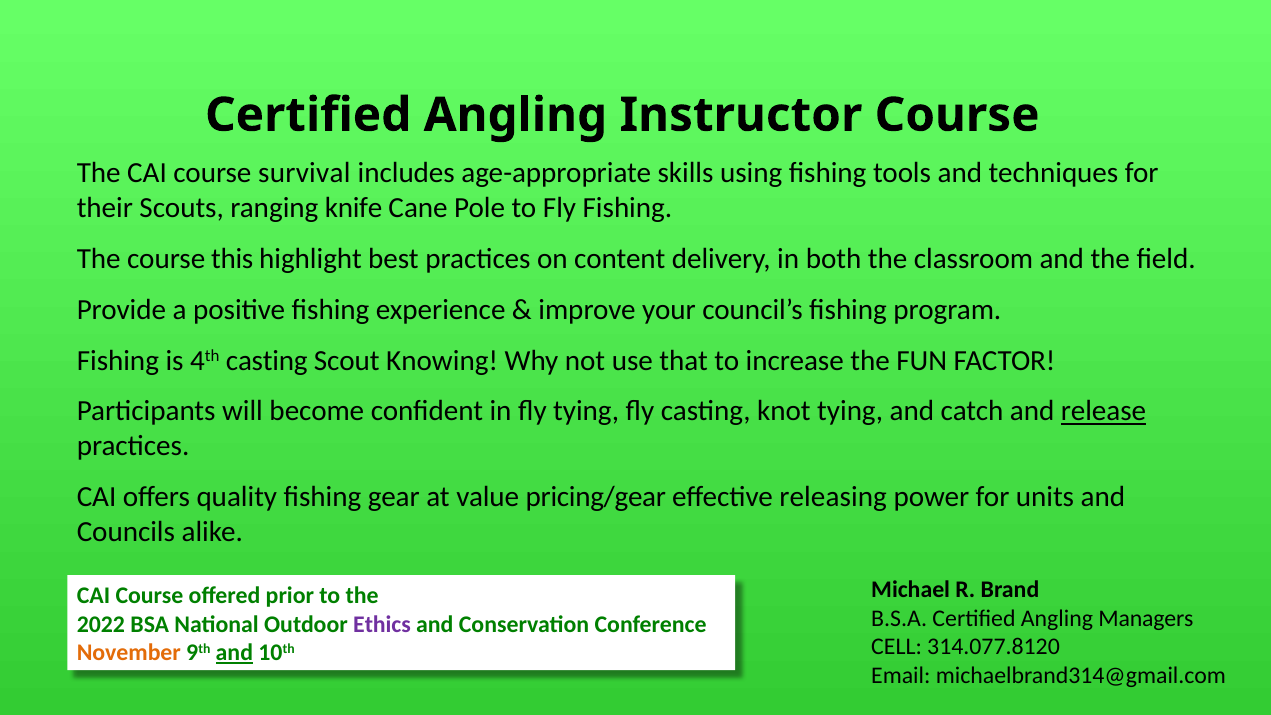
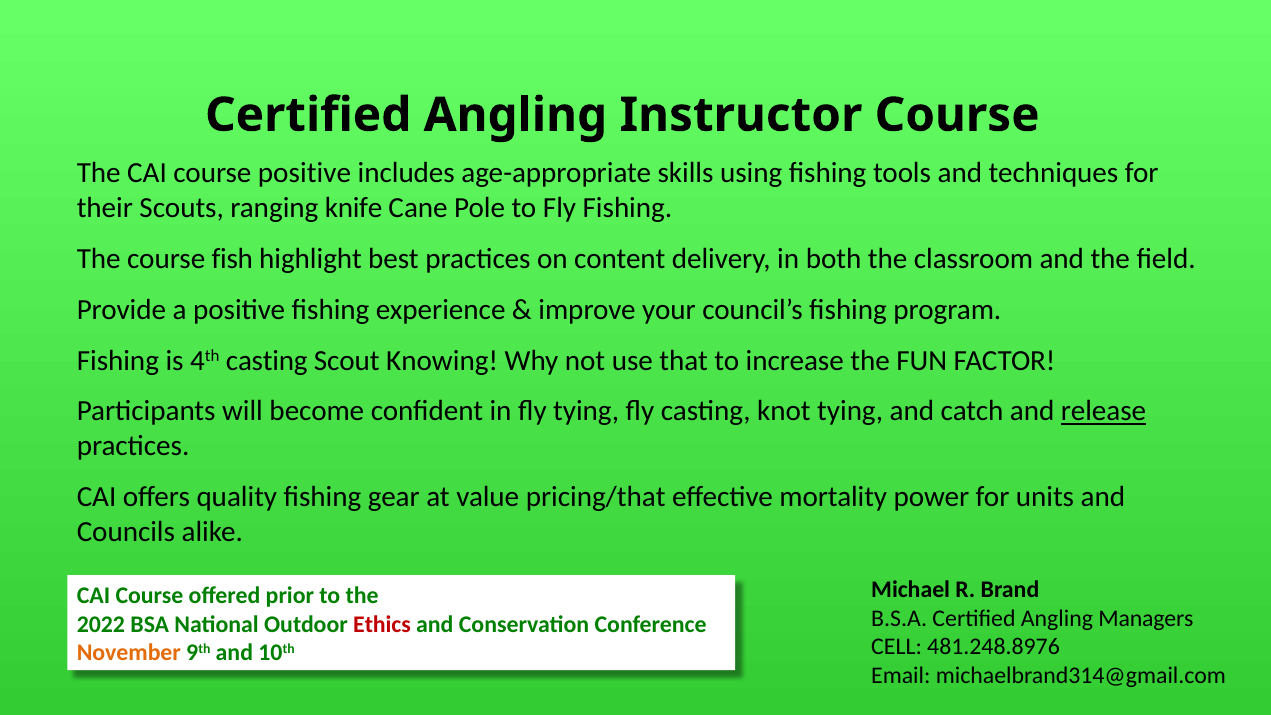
course survival: survival -> positive (304, 173)
this: this -> fish (232, 259)
pricing/gear: pricing/gear -> pricing/that (596, 497)
releasing: releasing -> mortality (833, 497)
Ethics colour: purple -> red (382, 624)
314.077.8120: 314.077.8120 -> 481.248.8976 (994, 647)
and underline: present -> none (234, 653)
